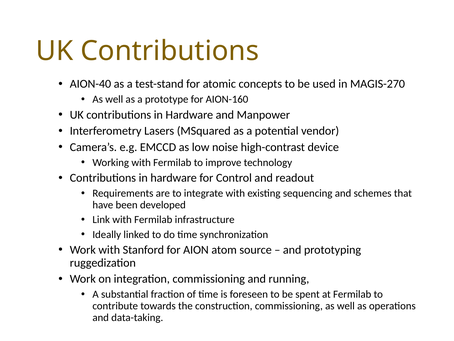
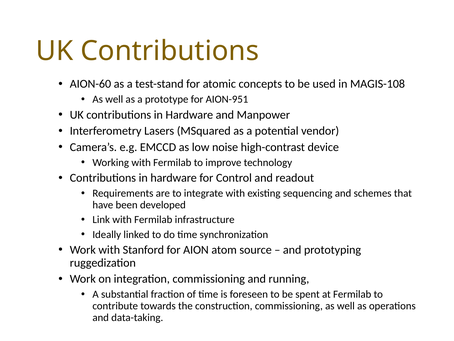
AION-40: AION-40 -> AION-60 (90, 84)
MAGIS-270: MAGIS-270 -> MAGIS-108 (378, 84)
AION-160: AION-160 -> AION-951 (227, 99)
